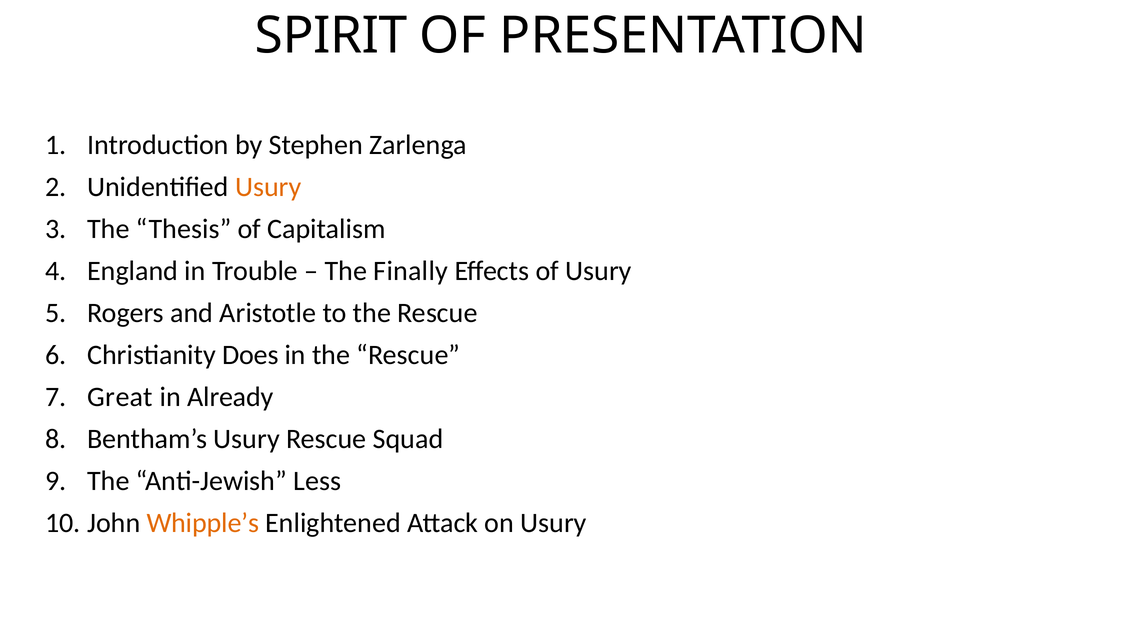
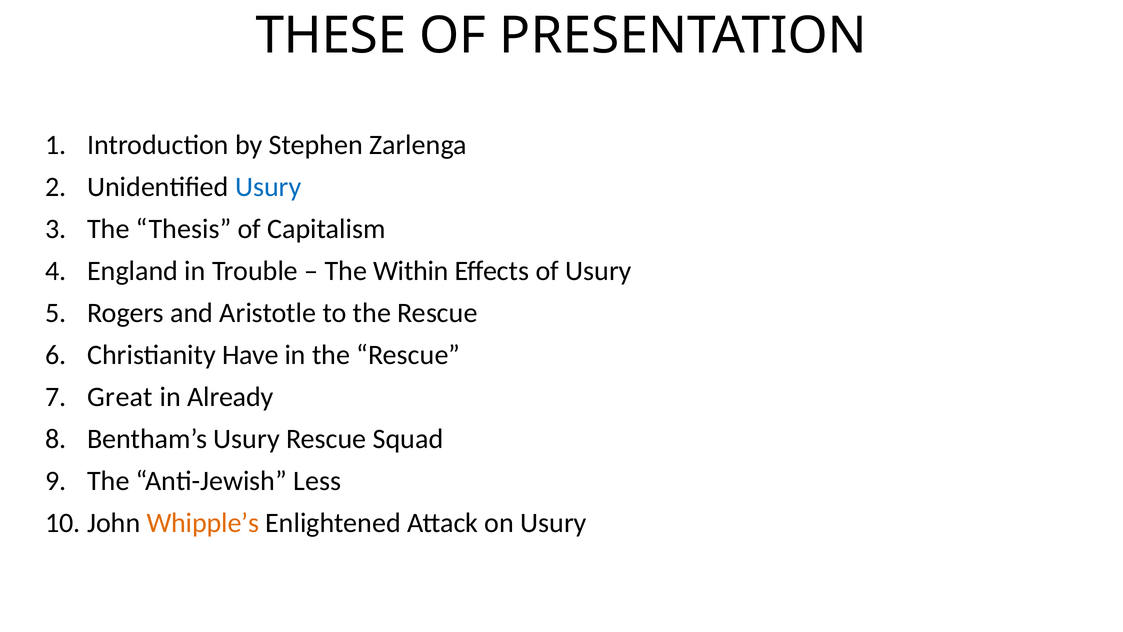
SPIRIT: SPIRIT -> THESE (331, 36)
Usury colour: orange -> blue (268, 187)
Finally: Finally -> Within (411, 271)
Does: Does -> Have (250, 355)
